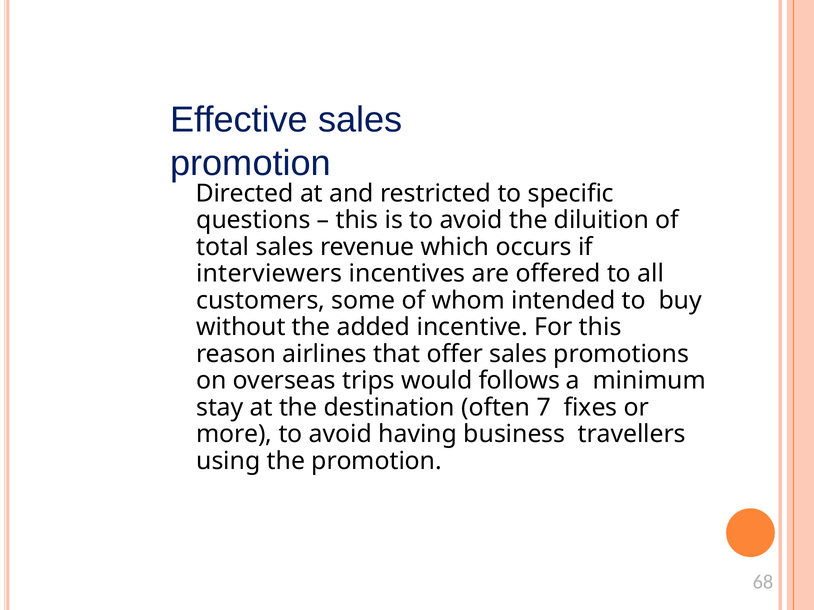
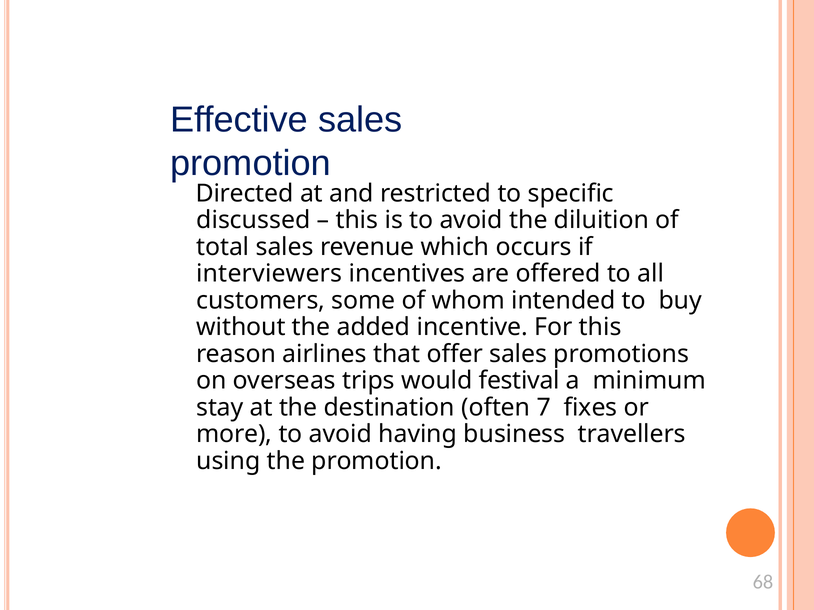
questions: questions -> discussed (253, 220)
follows: follows -> festival (519, 381)
